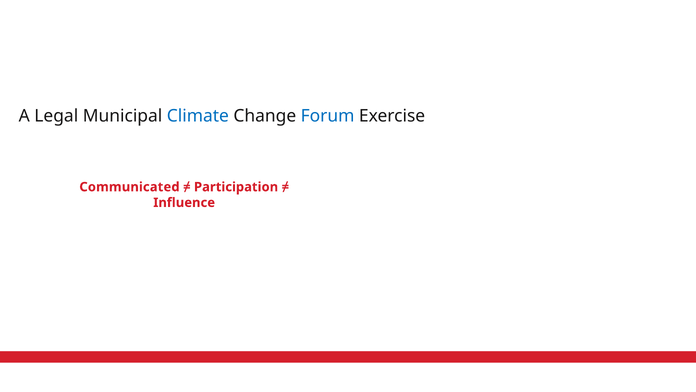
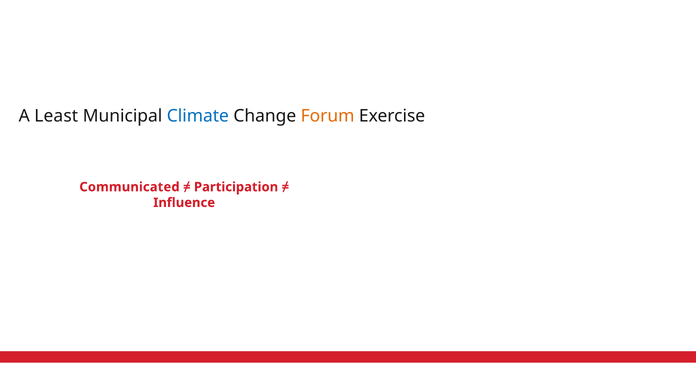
WANT: WANT -> WARD (65, 88)
Legal: Legal -> Least (56, 116)
Forum colour: blue -> orange (328, 116)
